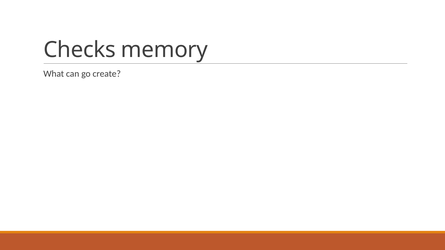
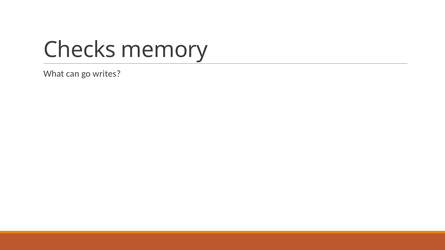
create: create -> writes (107, 74)
